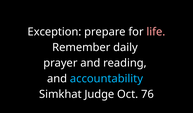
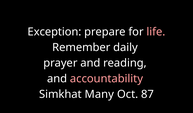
accountability colour: light blue -> pink (106, 79)
Judge: Judge -> Many (99, 94)
76: 76 -> 87 (147, 94)
